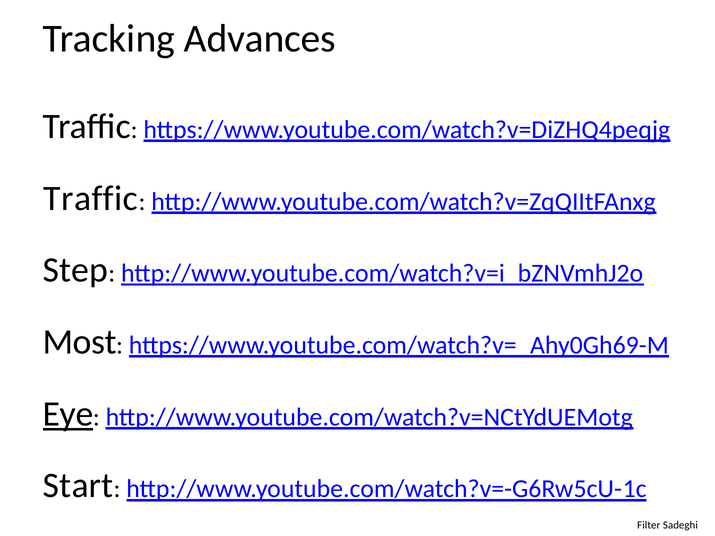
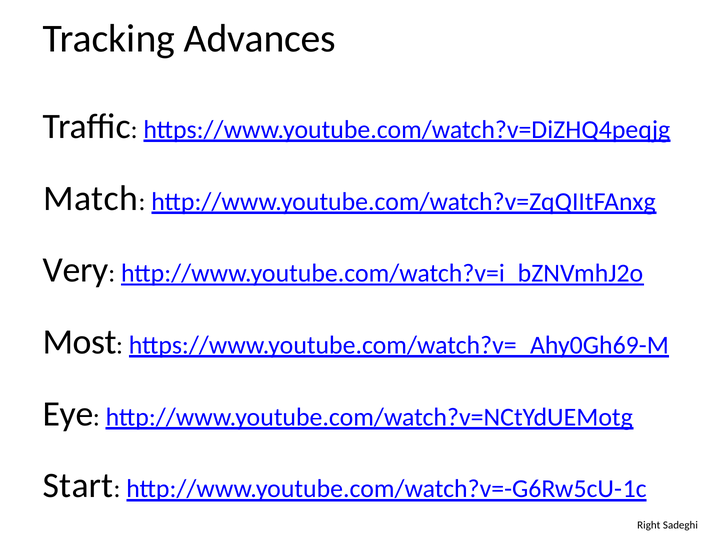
Traffic: Traffic -> Match (91, 198)
Step: Step -> Very (76, 270)
Eye underline: present -> none (68, 414)
Filter: Filter -> Right (649, 526)
